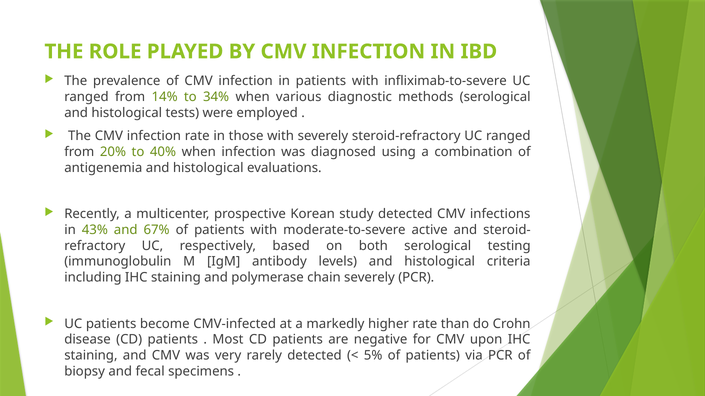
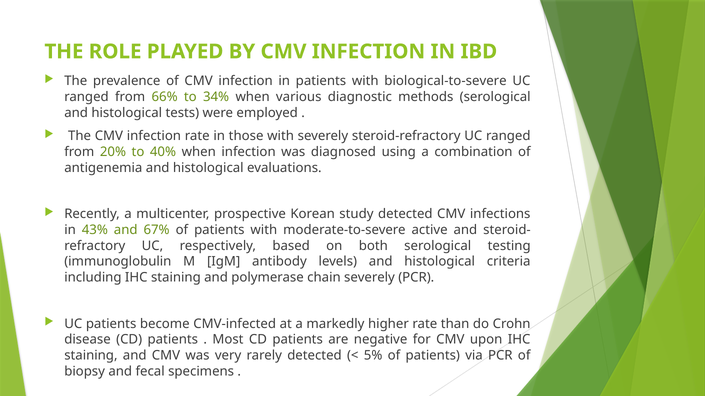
infliximab-to-severe: infliximab-to-severe -> biological-to-severe (446, 81)
14%: 14% -> 66% (165, 97)
